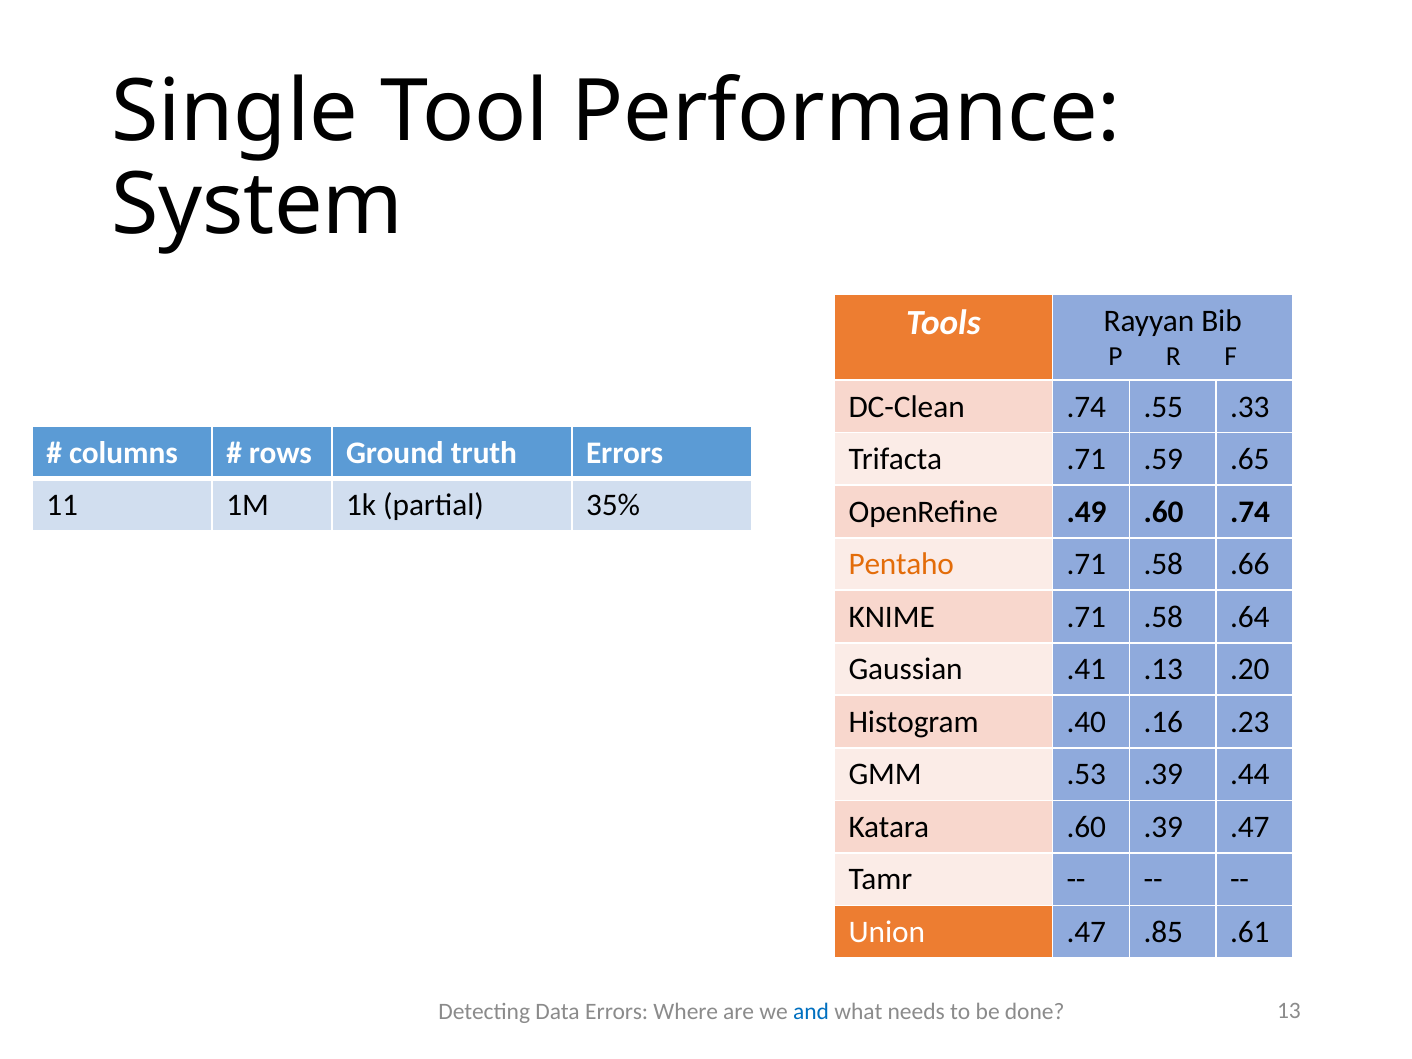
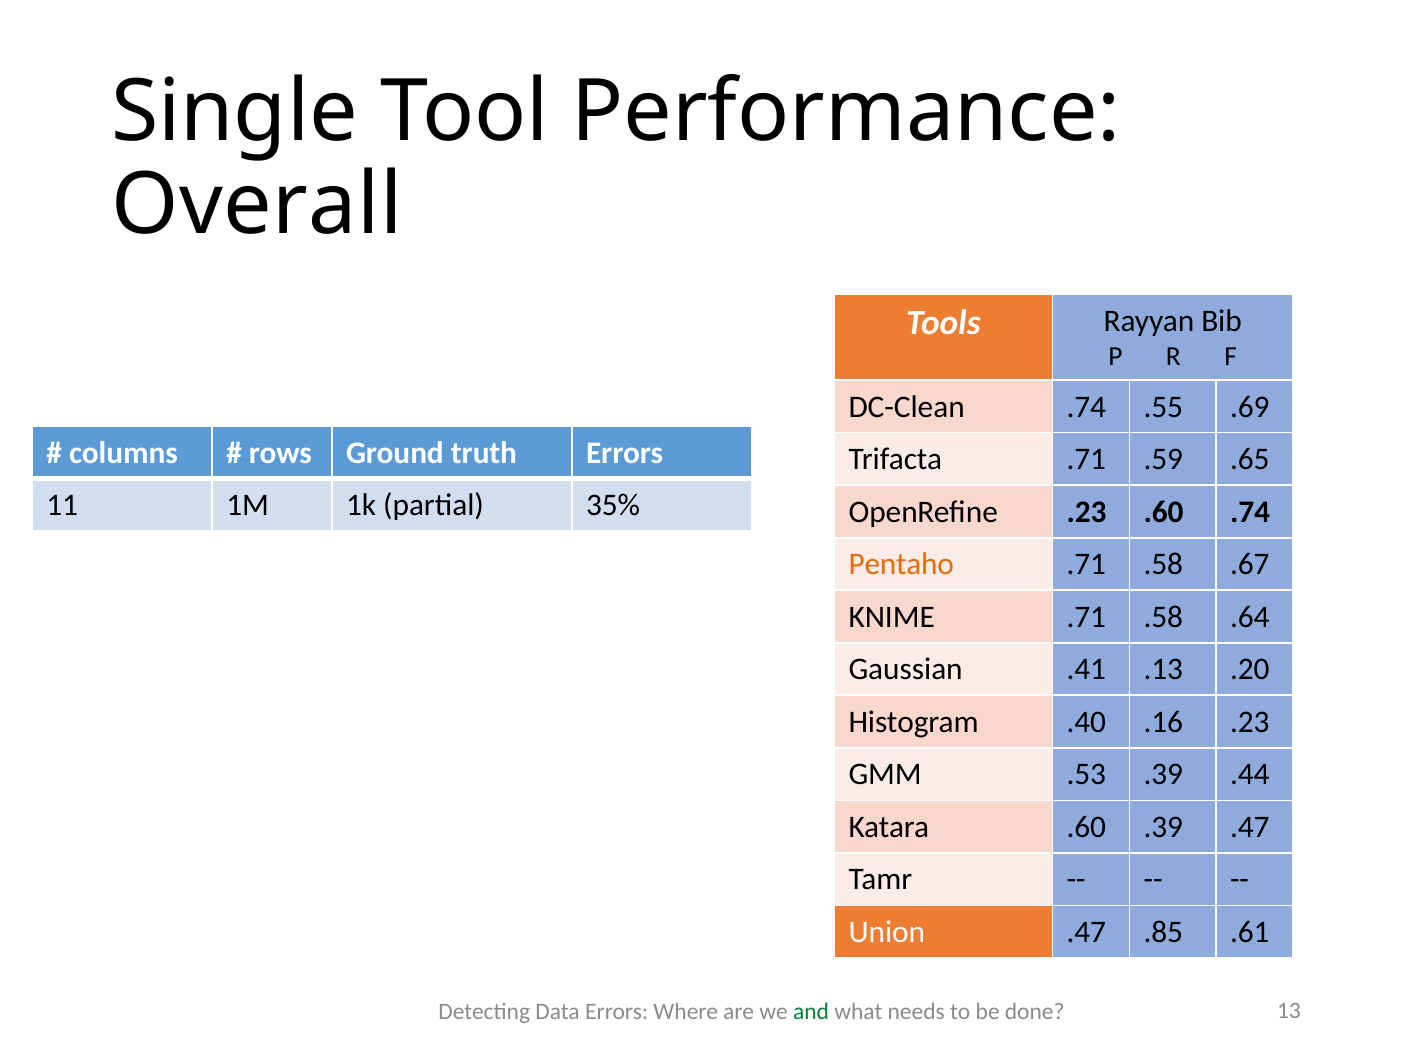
System: System -> Overall (257, 205)
.33: .33 -> .69 (1250, 407)
OpenRefine .49: .49 -> .23 (1087, 512)
.66: .66 -> .67 (1250, 564)
and colour: blue -> green (811, 1011)
